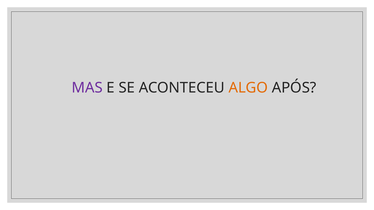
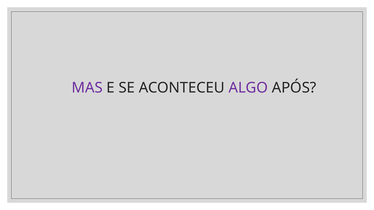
ALGO colour: orange -> purple (248, 88)
